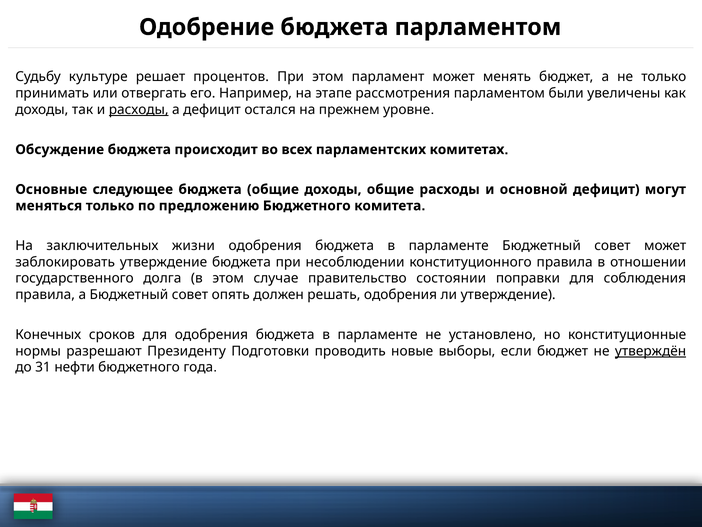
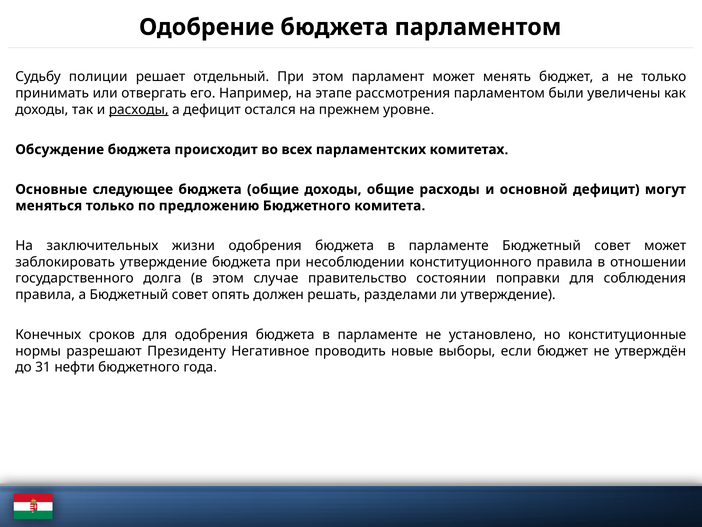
культуре: культуре -> полиции (98, 77)
процентов: процентов -> отдельный (231, 77)
решать одобрения: одобрения -> разделами (400, 295)
Подготовки: Подготовки -> Негативное (270, 351)
утверждён underline: present -> none (651, 351)
